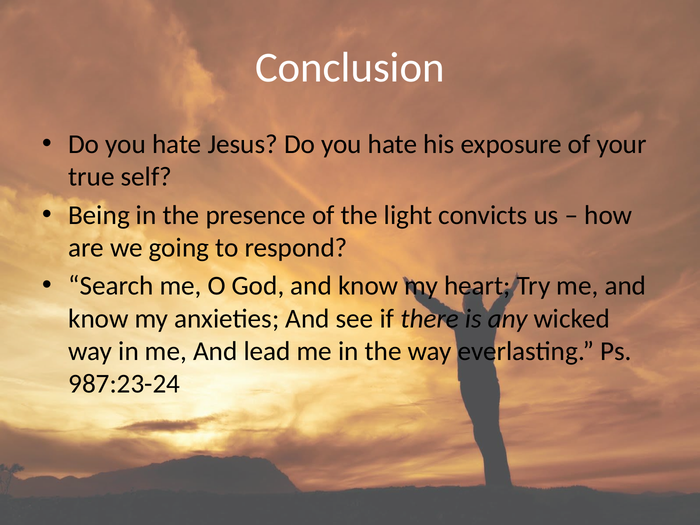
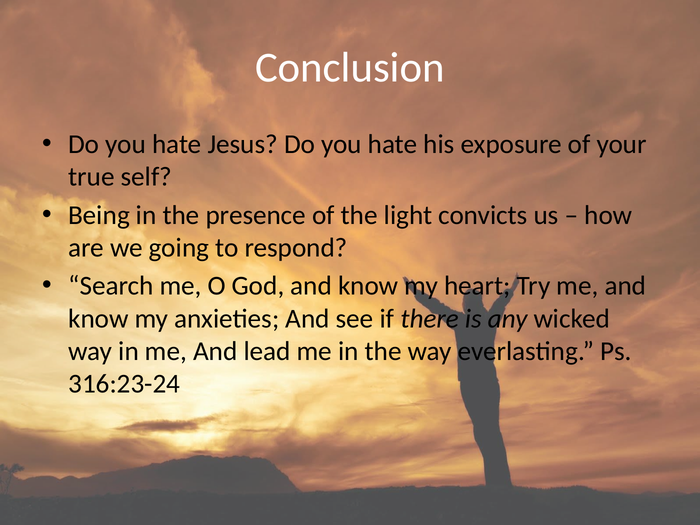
987:23-24: 987:23-24 -> 316:23-24 (124, 384)
